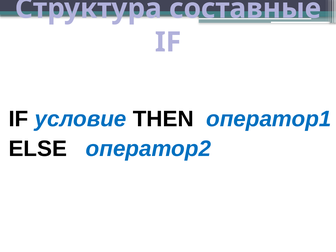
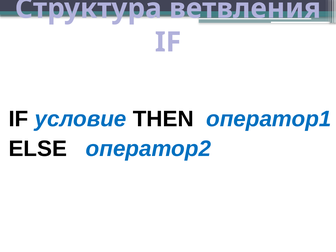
составные: составные -> ветвления (245, 9)
